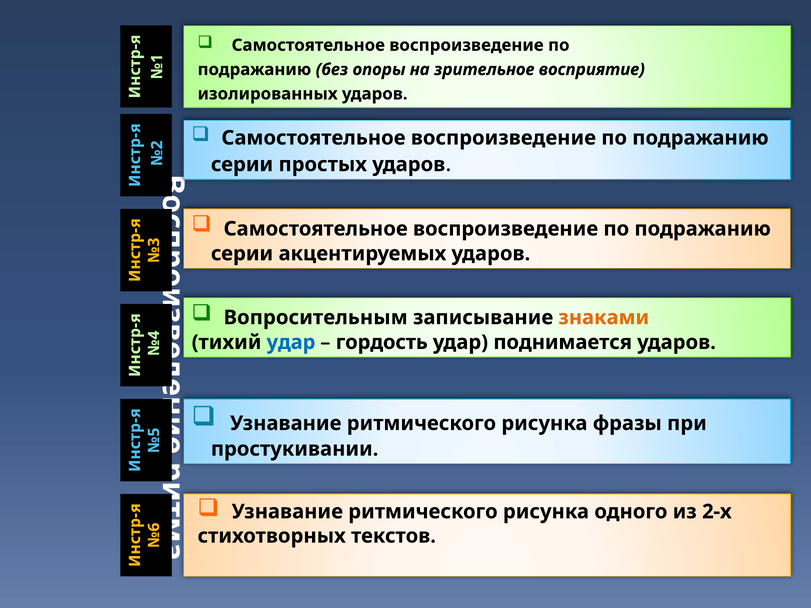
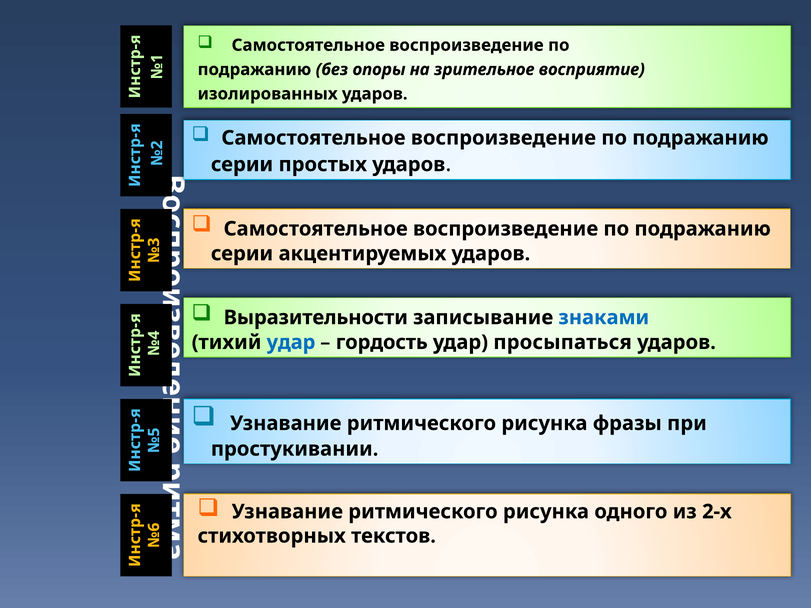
Вопросительным: Вопросительным -> Выразительности (316, 318)
знаками colour: orange -> blue (604, 318)
поднимается: поднимается -> просыпаться (563, 342)
